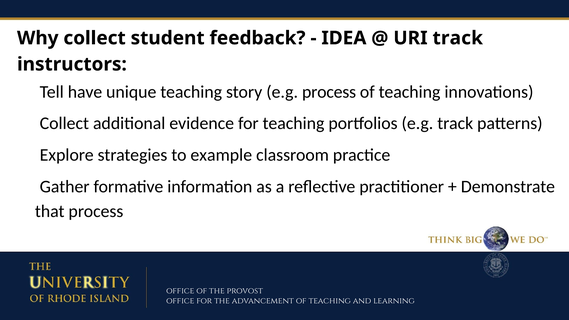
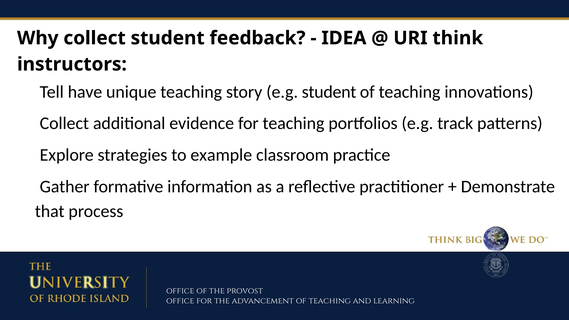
URI track: track -> think (458, 38)
e.g process: process -> student (329, 92)
